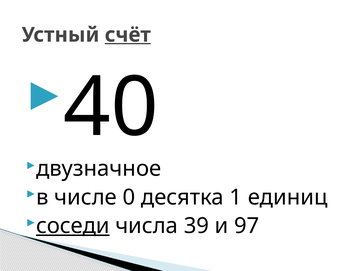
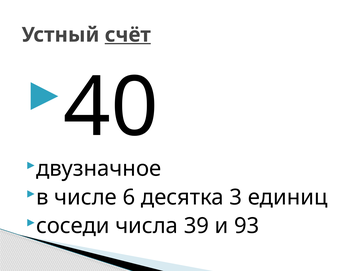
0: 0 -> 6 (129, 197)
1: 1 -> 3 (236, 197)
соседи underline: present -> none (73, 226)
97: 97 -> 93 (247, 226)
